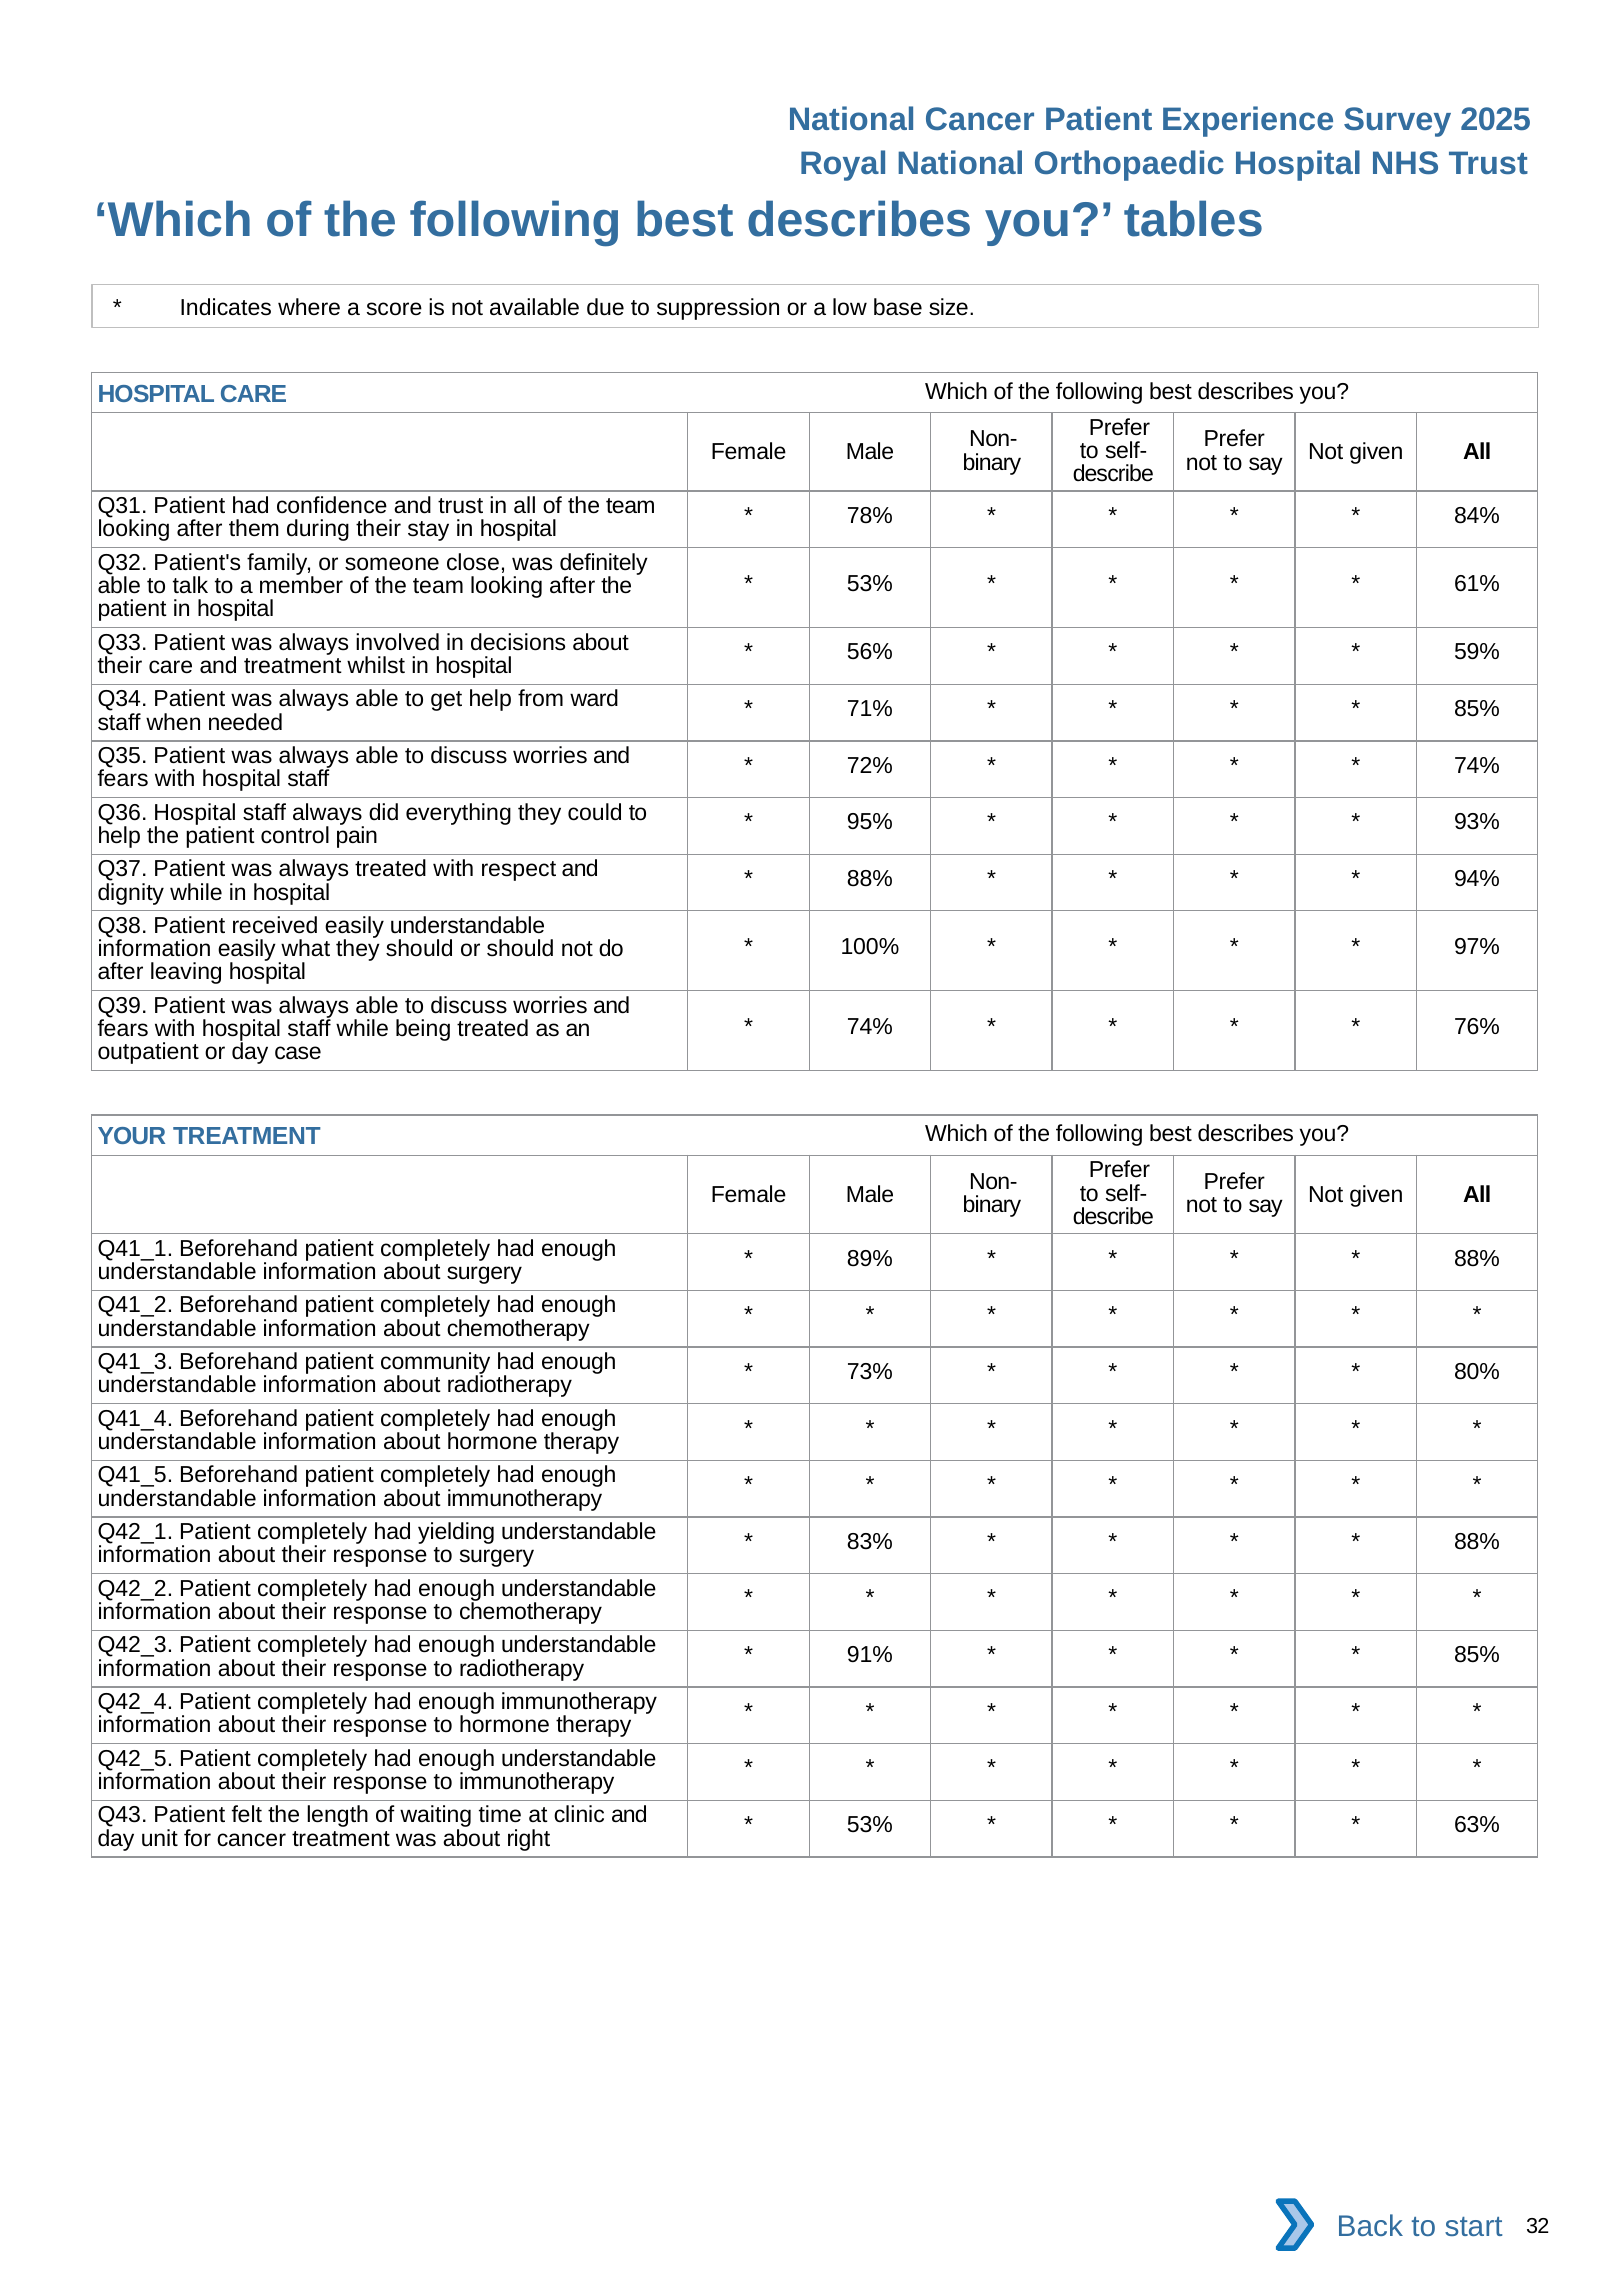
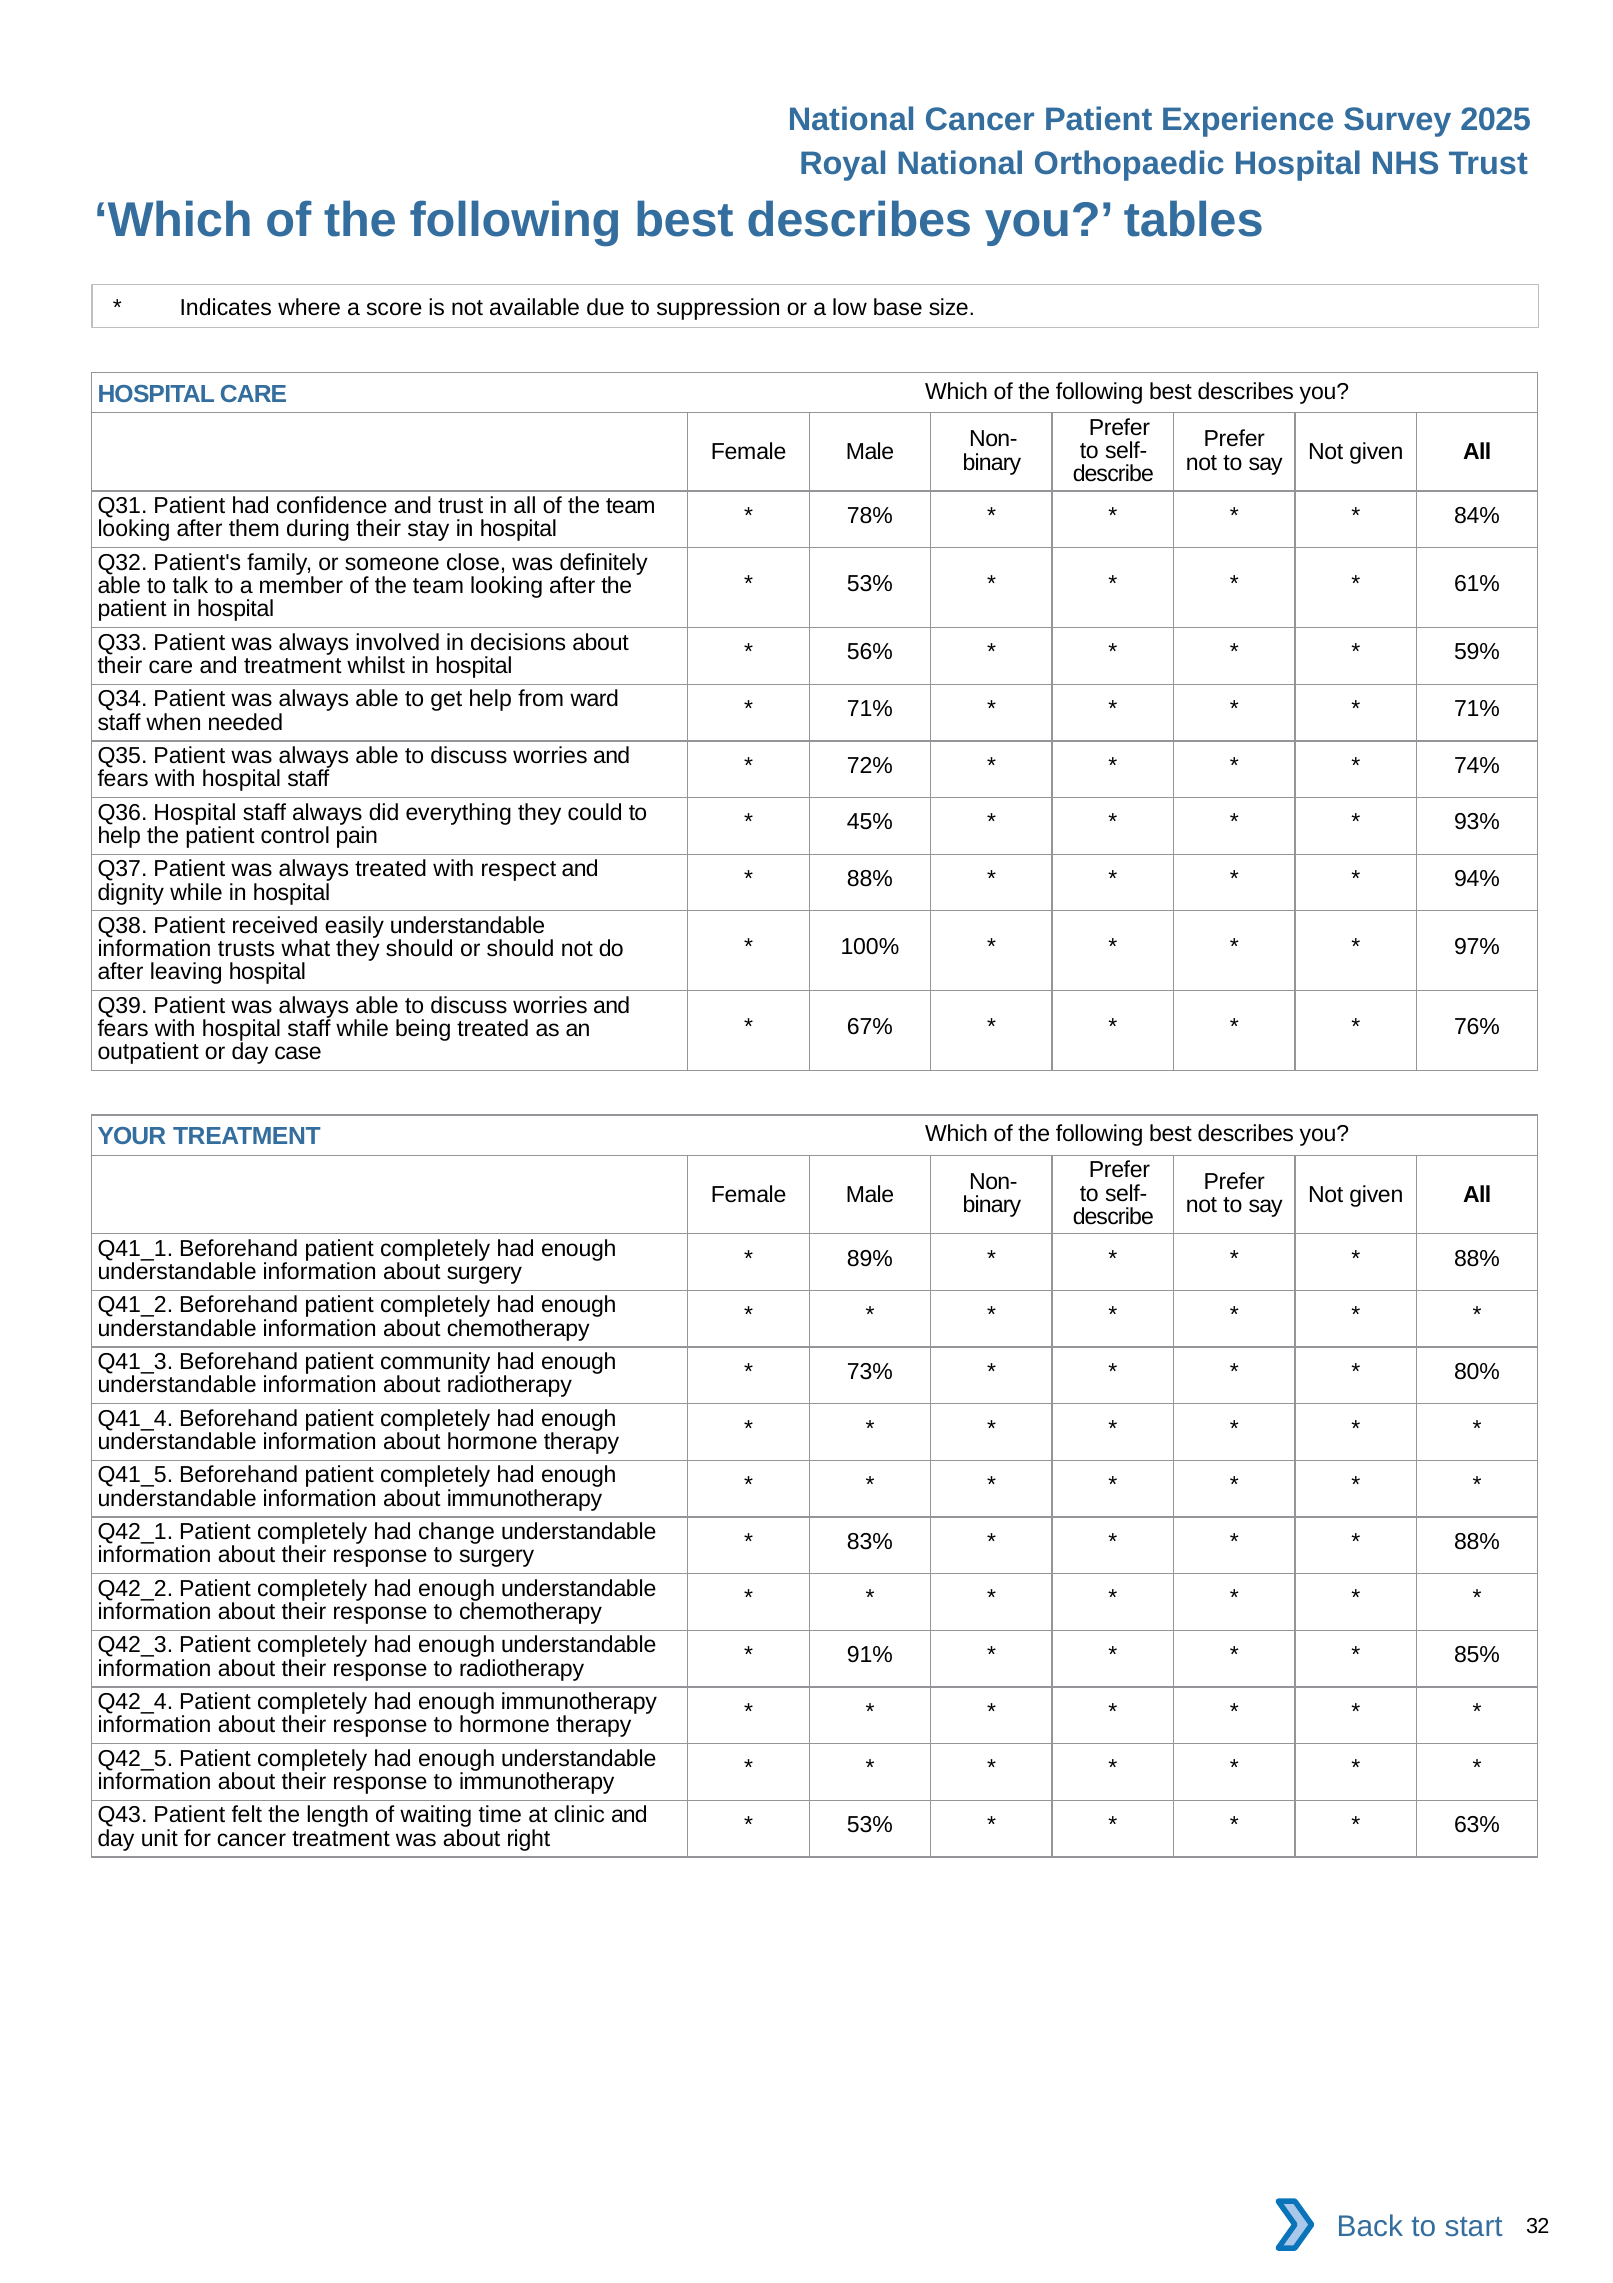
85%: 85% -> 71% (1477, 709)
95%: 95% -> 45% (870, 822)
information easily: easily -> trusts (246, 949)
74%: 74% -> 67% (870, 1027)
yielding: yielding -> change (457, 1532)
